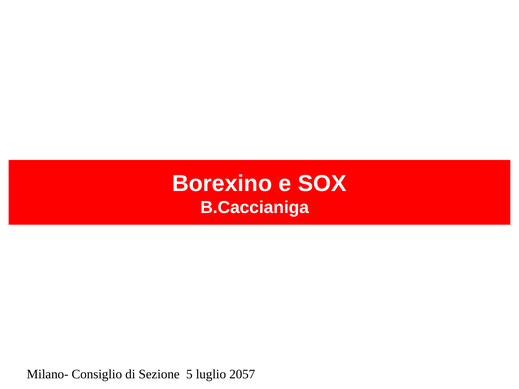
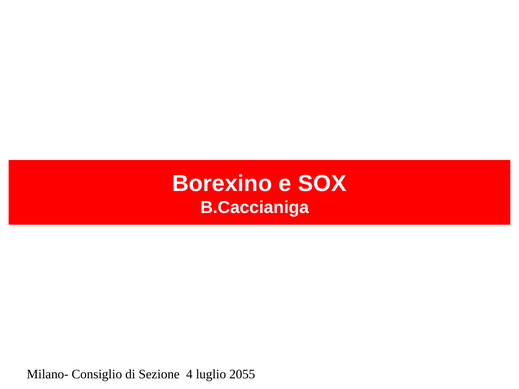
5: 5 -> 4 (189, 375)
2057: 2057 -> 2055 (242, 375)
